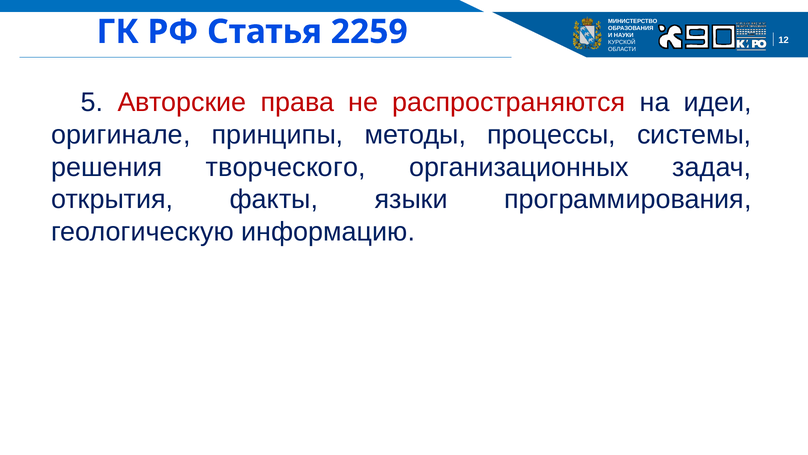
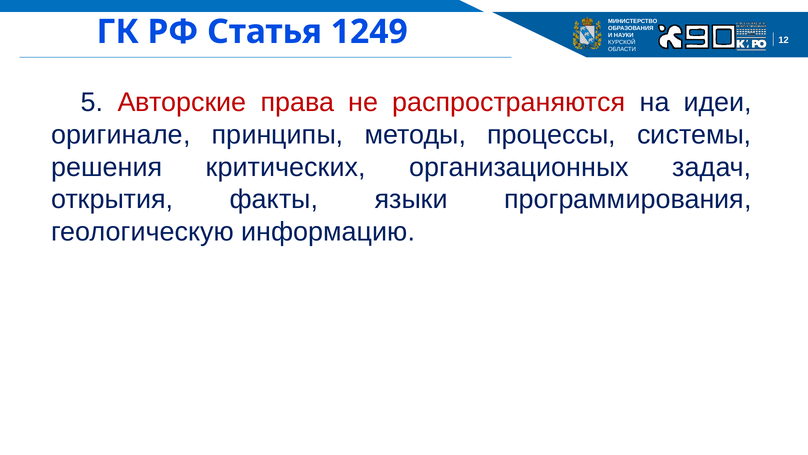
2259: 2259 -> 1249 (369, 32)
творческого: творческого -> критических (286, 167)
